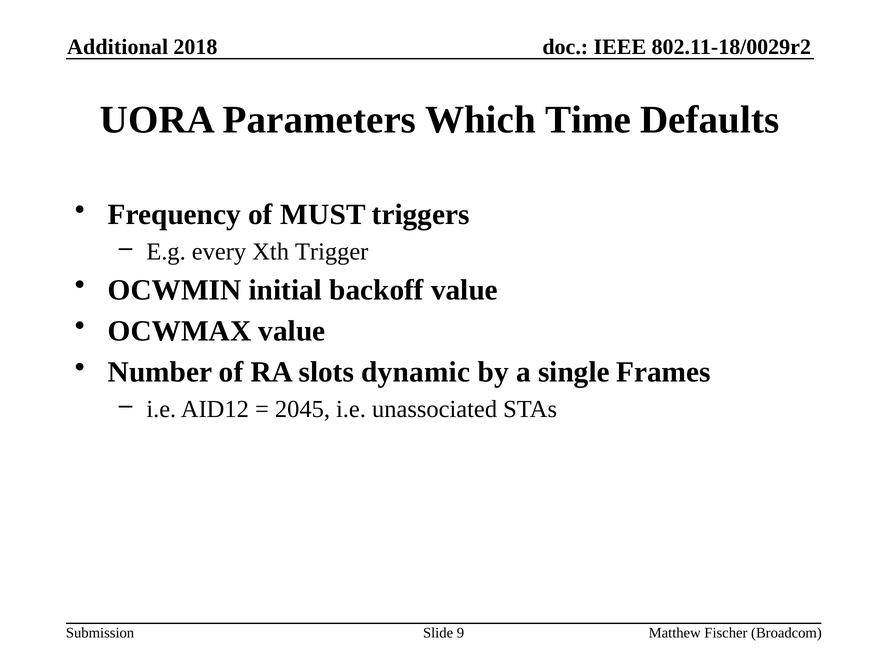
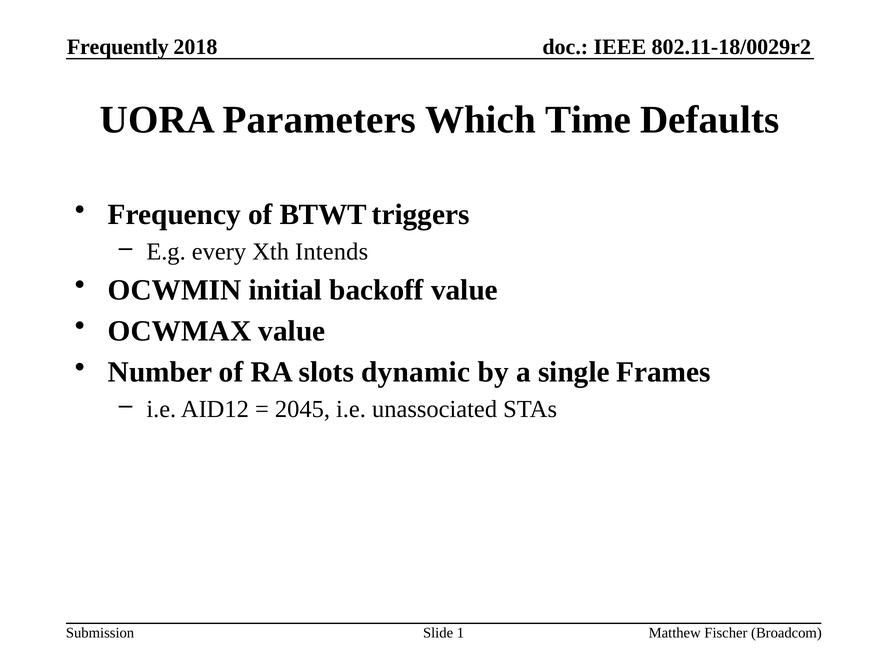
Additional: Additional -> Frequently (118, 47)
MUST: MUST -> BTWT (323, 215)
Trigger: Trigger -> Intends (332, 252)
9: 9 -> 1 (461, 633)
